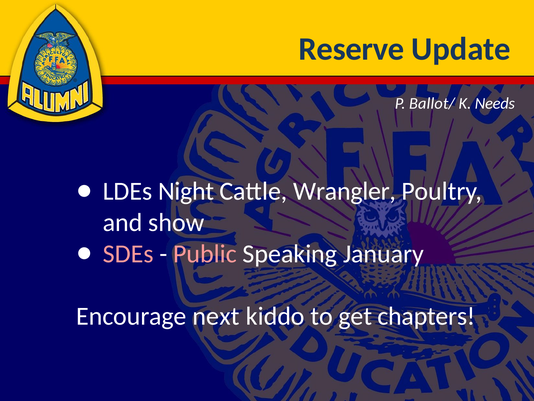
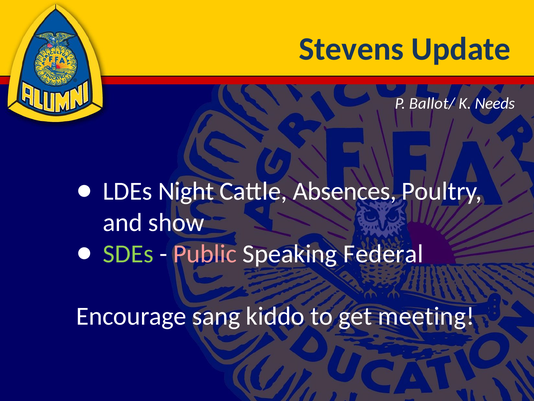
Reserve: Reserve -> Stevens (351, 49)
Wrangler: Wrangler -> Absences (345, 191)
SDEs colour: pink -> light green (128, 253)
January: January -> Federal (383, 253)
next: next -> sang (216, 316)
chapters: chapters -> meeting (426, 316)
